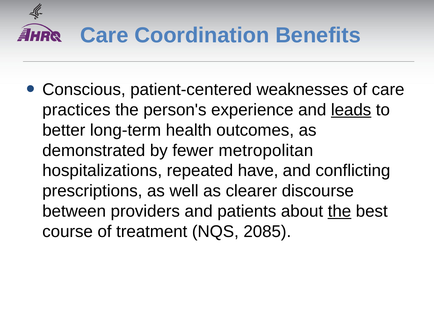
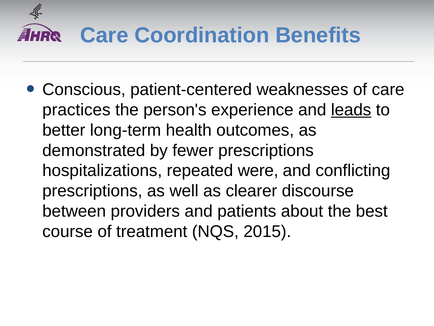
fewer metropolitan: metropolitan -> prescriptions (266, 150)
have: have -> were (258, 170)
the underline: present -> none (339, 211)
2085: 2085 -> 2015 (267, 231)
